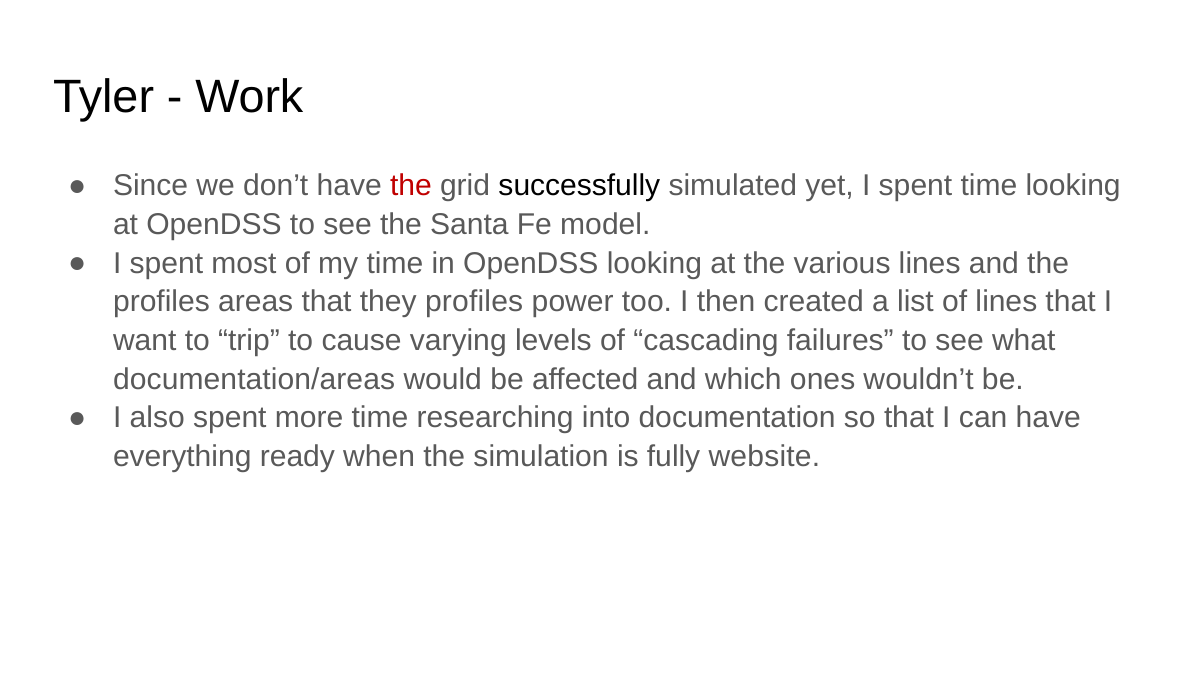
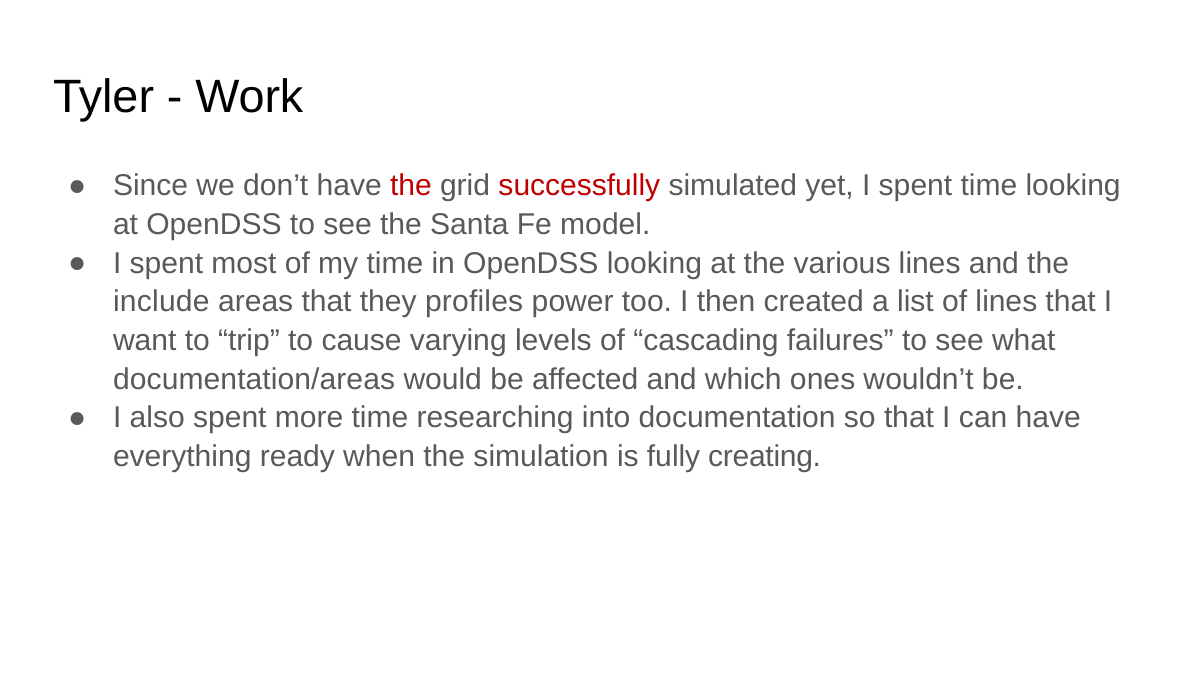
successfully colour: black -> red (579, 186)
profiles: profiles -> include (161, 302)
website: website -> creating (765, 456)
